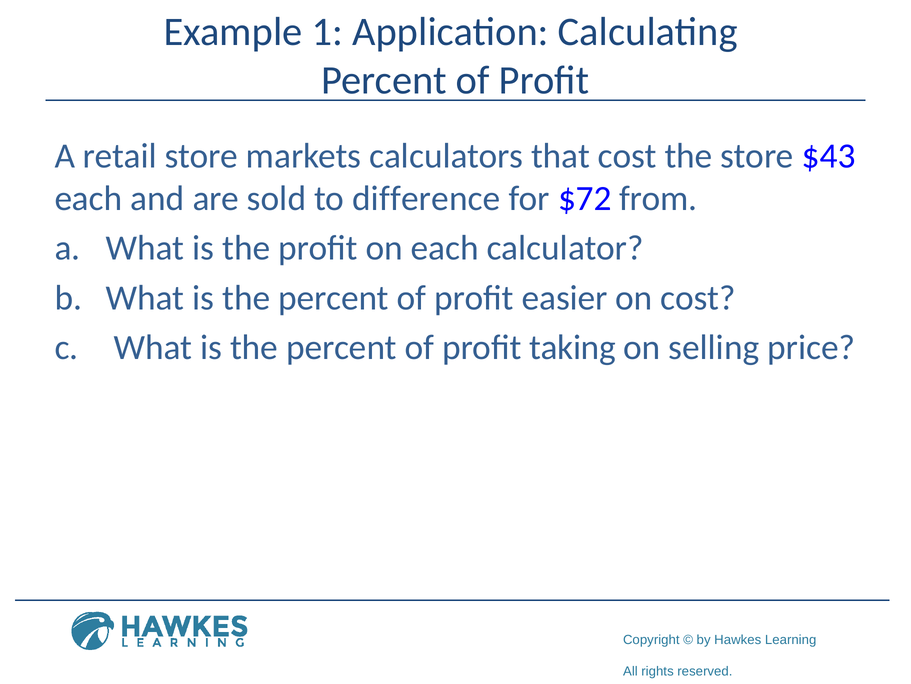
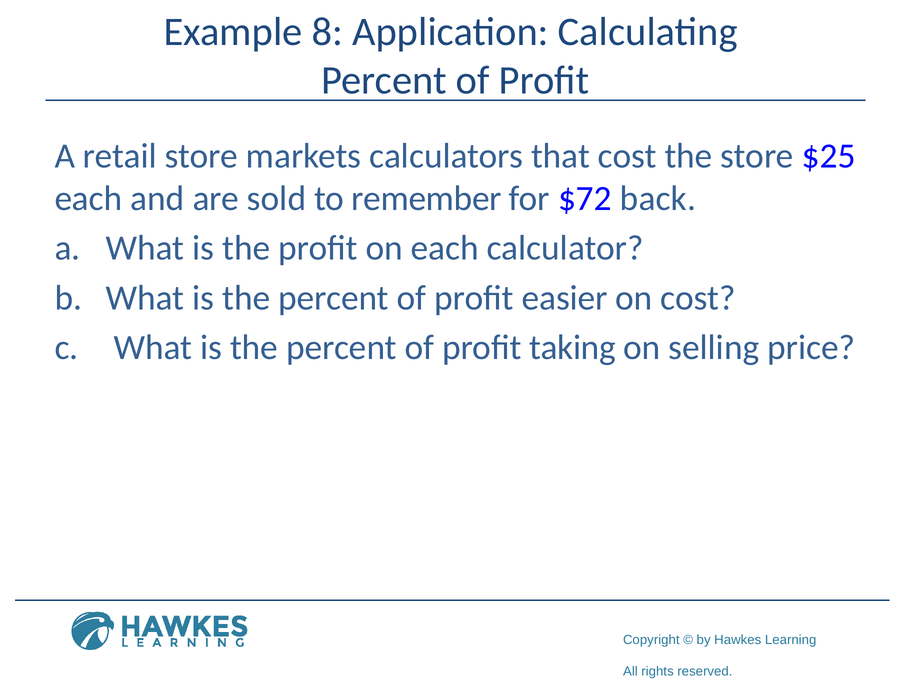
1: 1 -> 8 (327, 32)
$43: $43 -> $25 (829, 156)
difference: difference -> remember (427, 198)
from: from -> back (658, 198)
